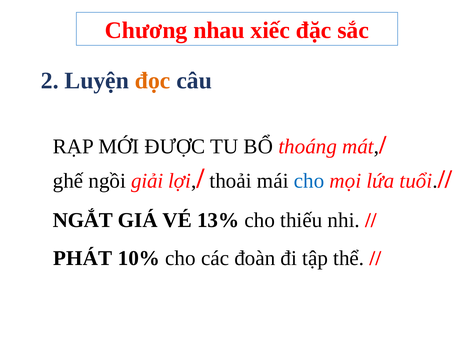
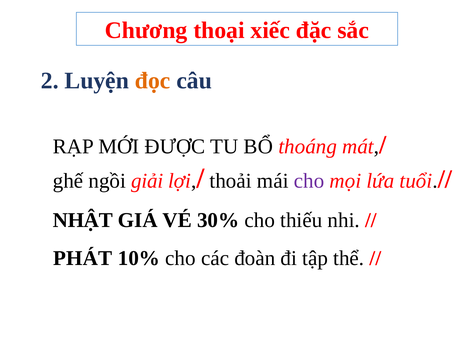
nhau: nhau -> thoại (219, 30)
cho colour: blue -> purple (309, 181)
NGẮT: NGẮT -> NHẬT (83, 220)
13%: 13% -> 30% (218, 220)
